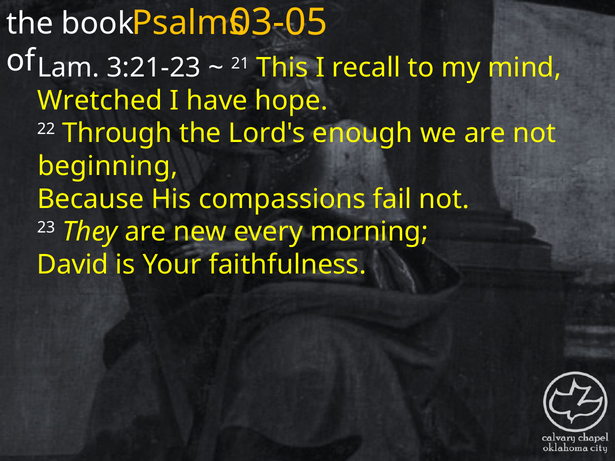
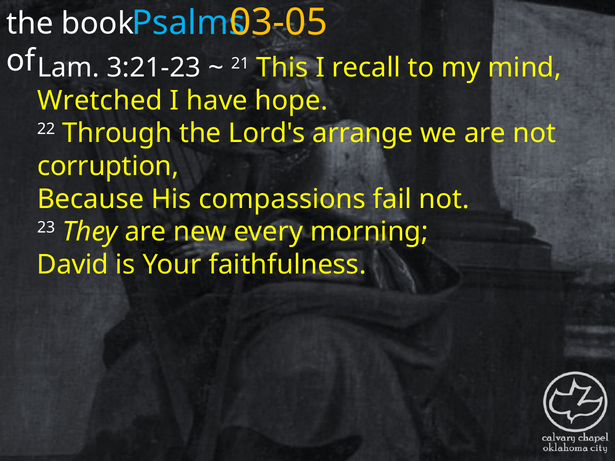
Psalms colour: yellow -> light blue (188, 23)
enough: enough -> arrange (363, 134)
beginning: beginning -> corruption (108, 166)
